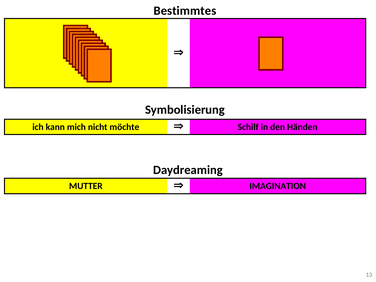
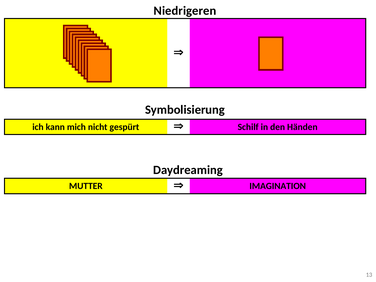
Bestimmtes: Bestimmtes -> Niedrigeren (185, 11)
möchte: möchte -> gespürt (124, 127)
